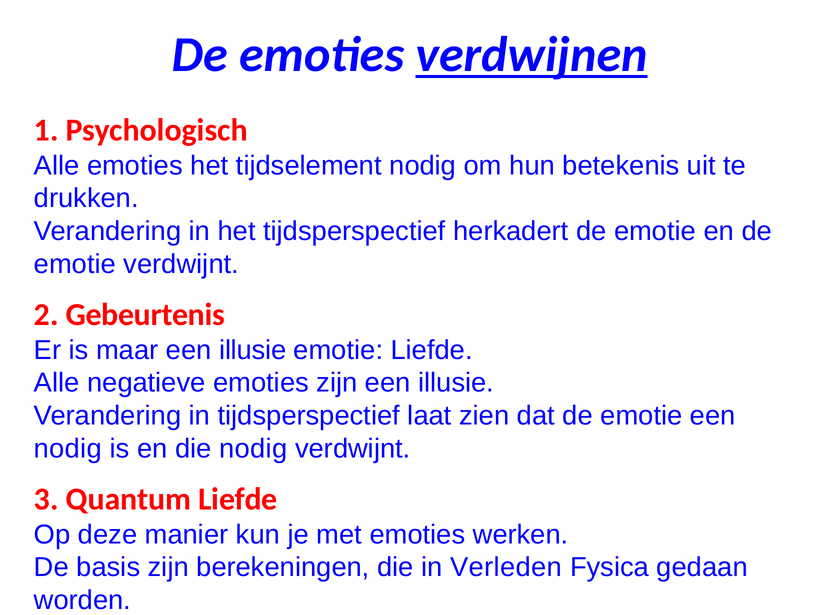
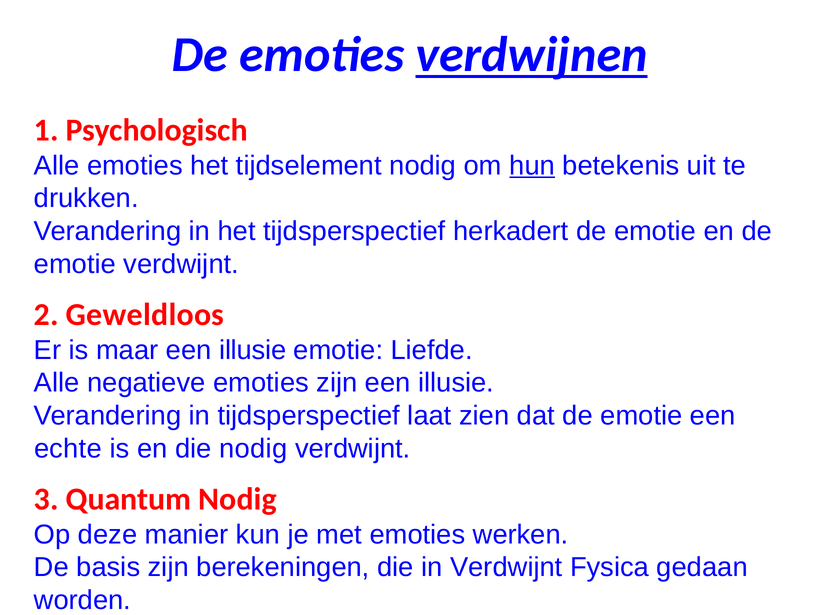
hun underline: none -> present (532, 166)
Gebeurtenis: Gebeurtenis -> Geweldloos (145, 315)
nodig: nodig -> echte (68, 449)
Quantum Liefde: Liefde -> Nodig (238, 499)
in Verleden: Verleden -> Verdwijnt (506, 567)
